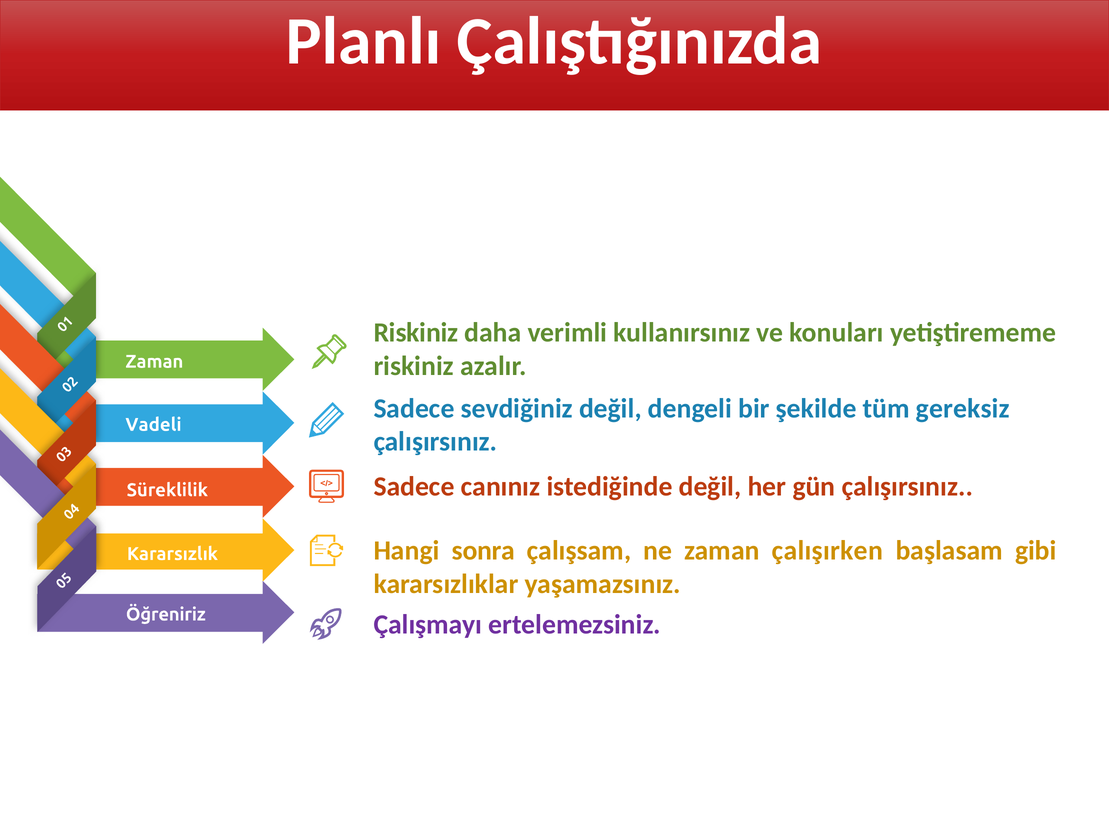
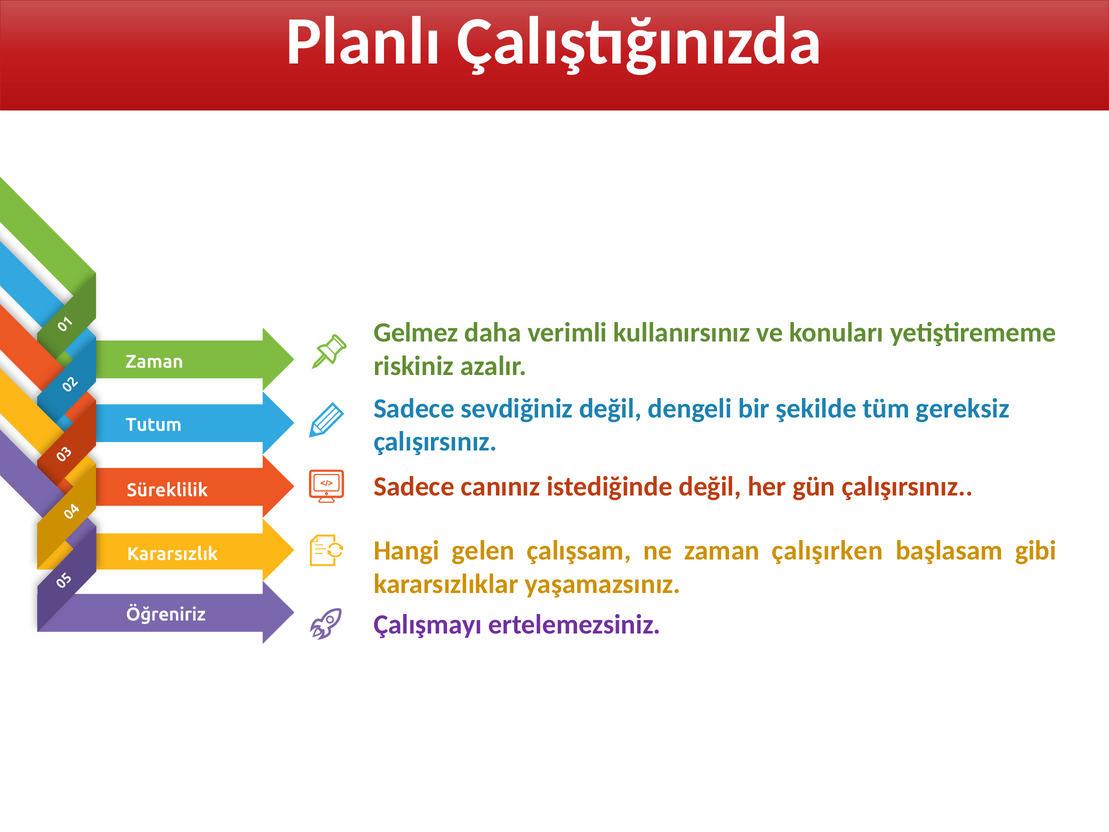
Riskiniz: Riskiniz -> Gelmez (416, 333)
Vadeli: Vadeli -> Tutum (154, 425)
sonra: sonra -> gelen (483, 550)
